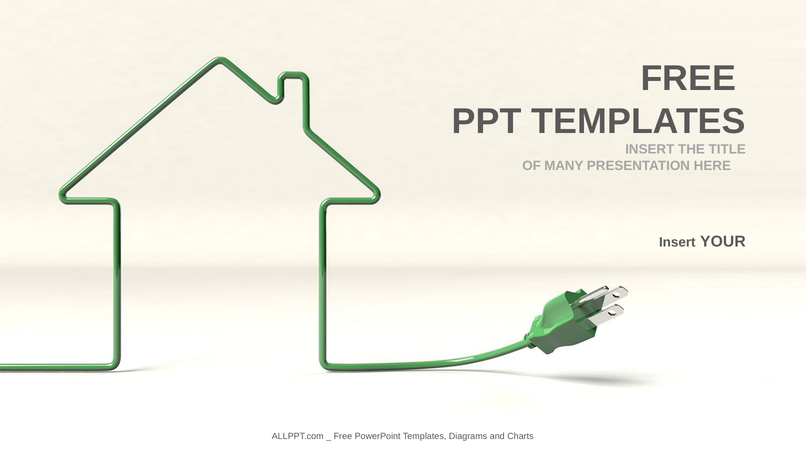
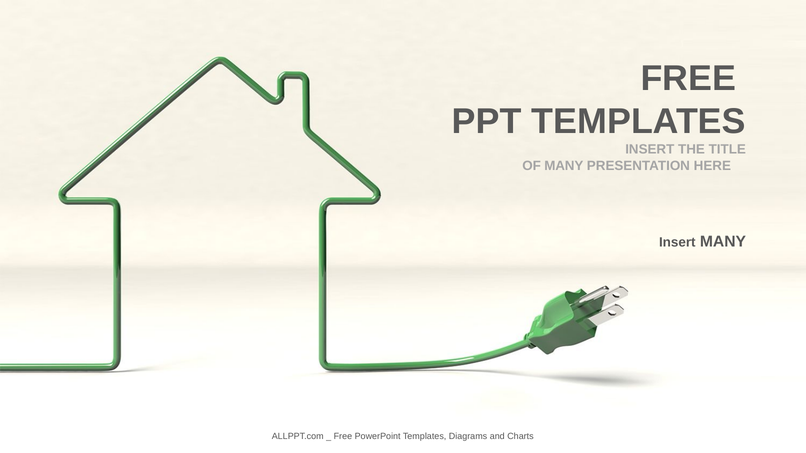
Insert YOUR: YOUR -> MANY (723, 242)
